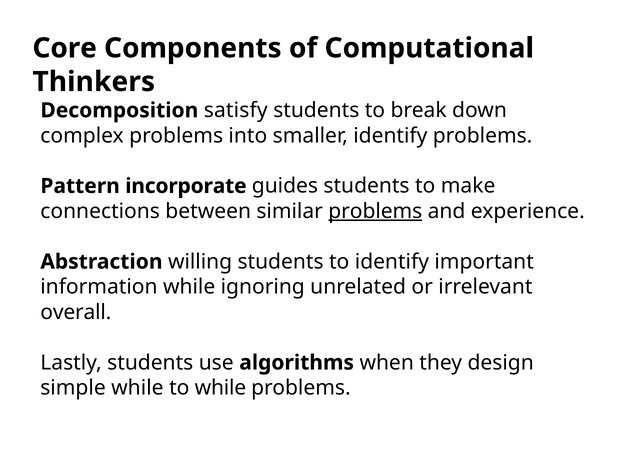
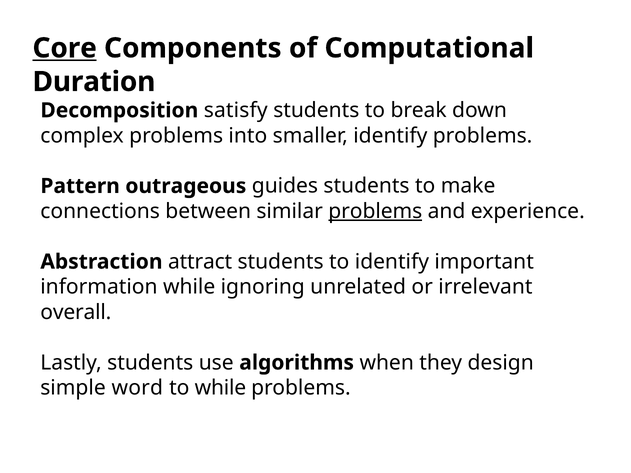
Core underline: none -> present (65, 48)
Thinkers: Thinkers -> Duration (94, 82)
incorporate: incorporate -> outrageous (186, 186)
willing: willing -> attract (200, 262)
simple while: while -> word (137, 388)
